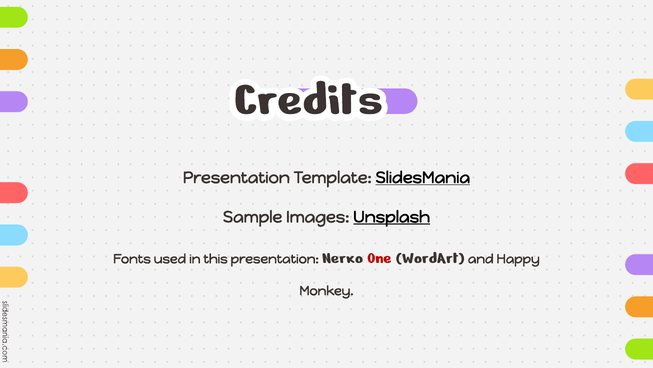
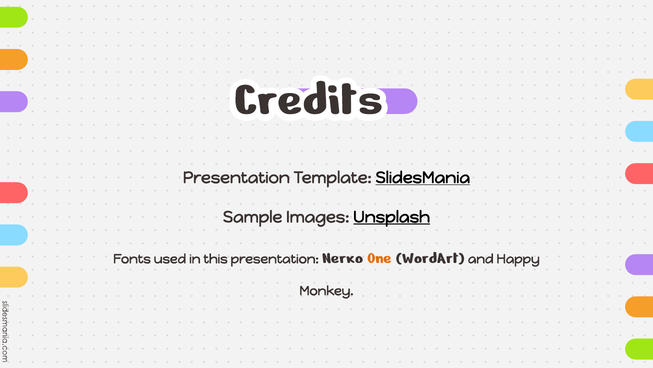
One colour: red -> orange (379, 257)
